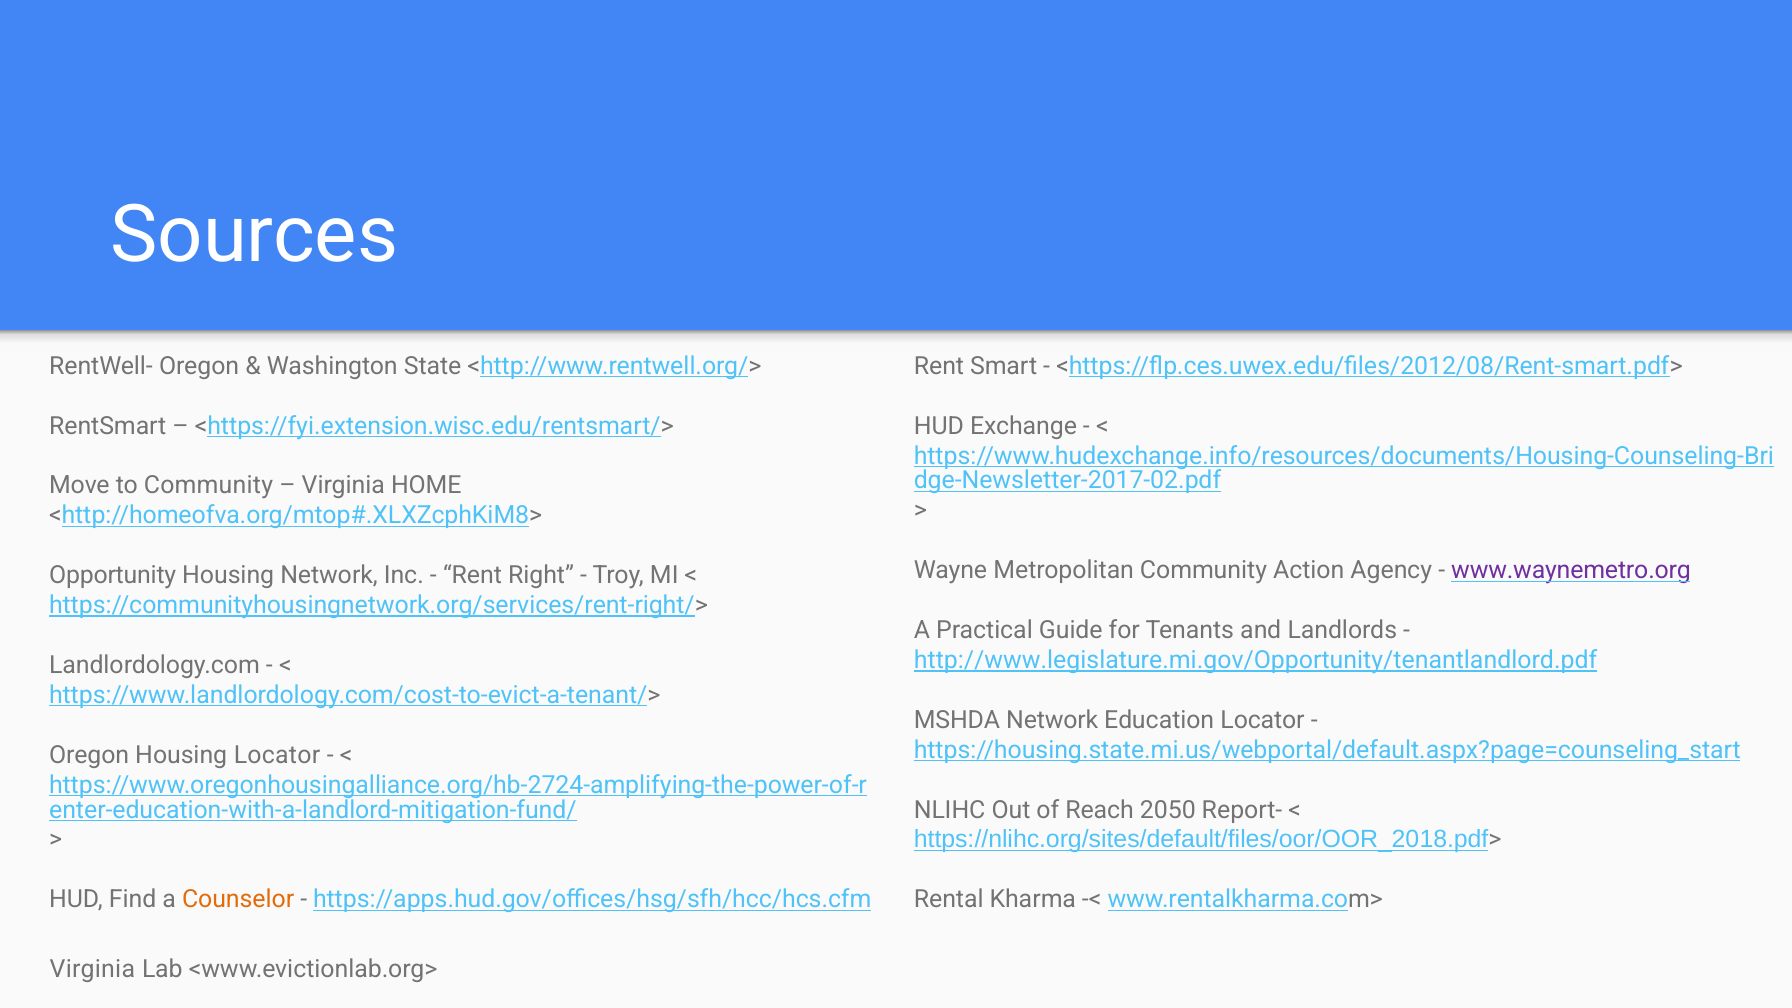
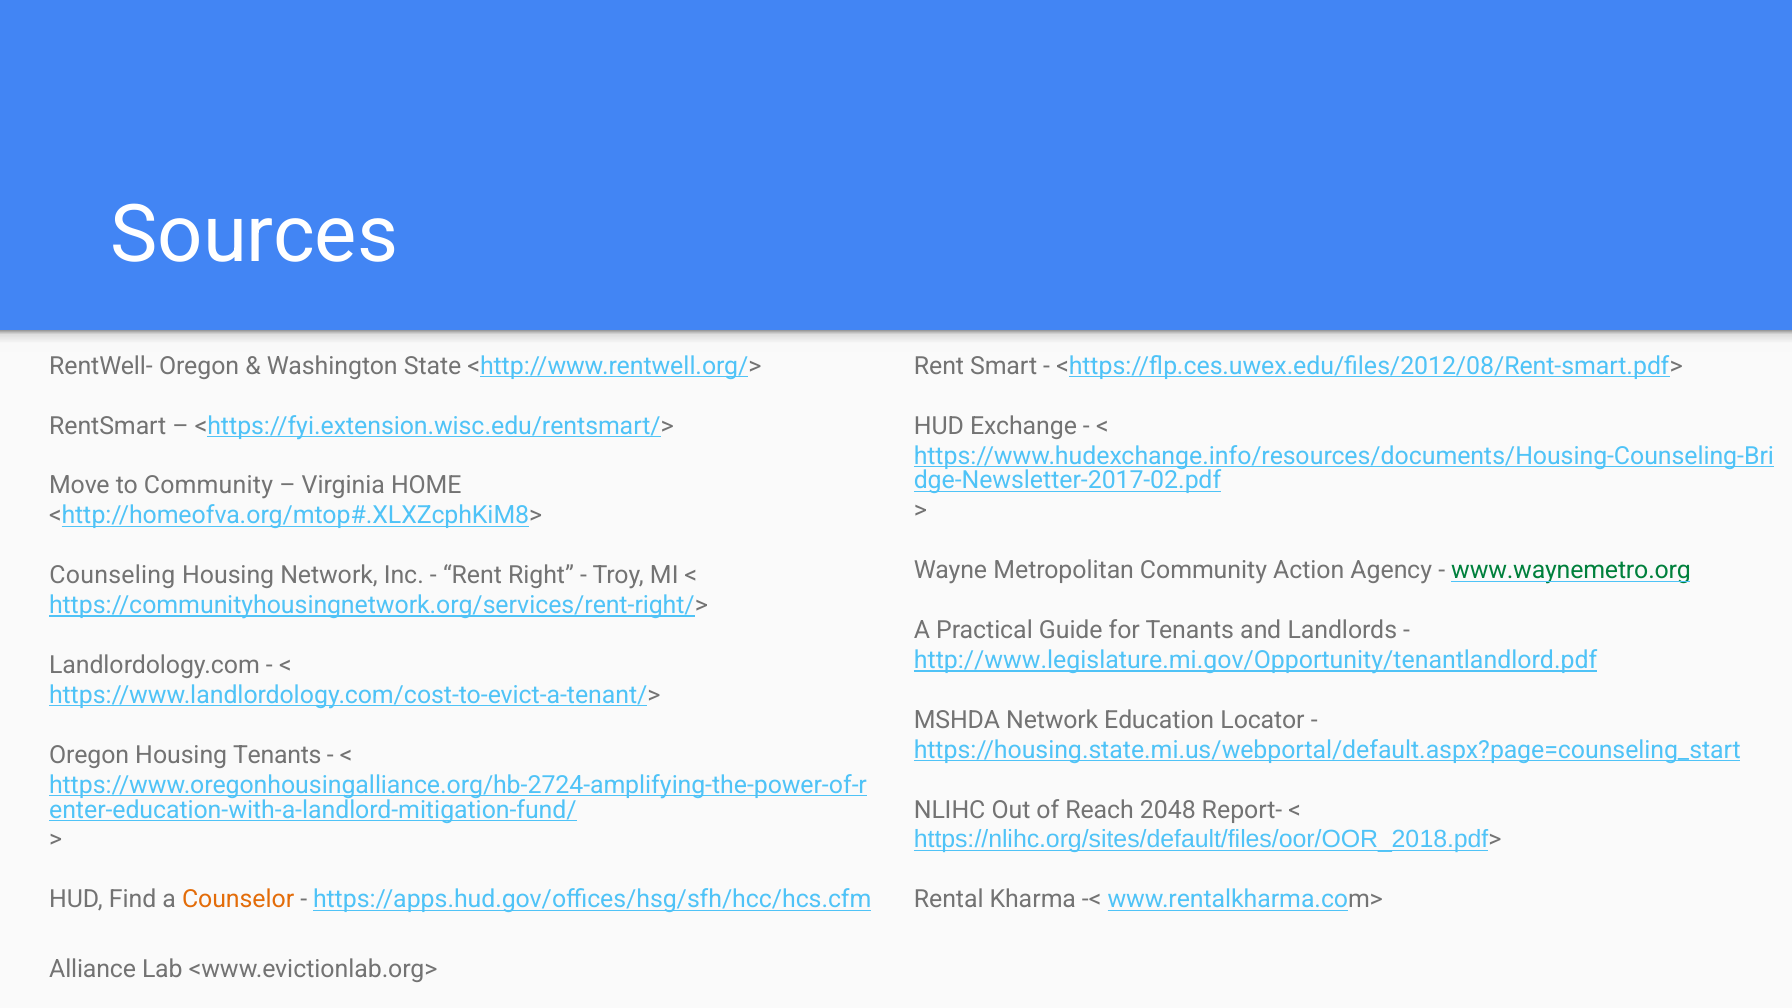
www.waynemetro.org colour: purple -> green (1571, 571)
Opportunity: Opportunity -> Counseling (112, 576)
Housing Locator: Locator -> Tenants (277, 755)
2050: 2050 -> 2048 (1168, 810)
Virginia: Virginia -> Alliance (93, 969)
